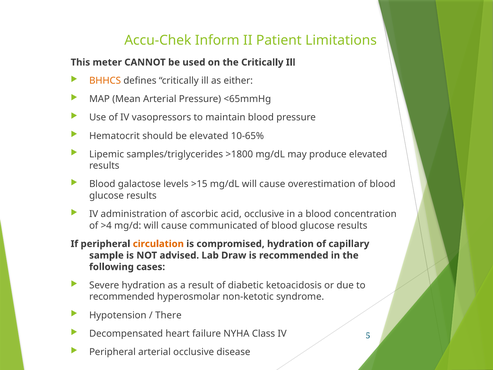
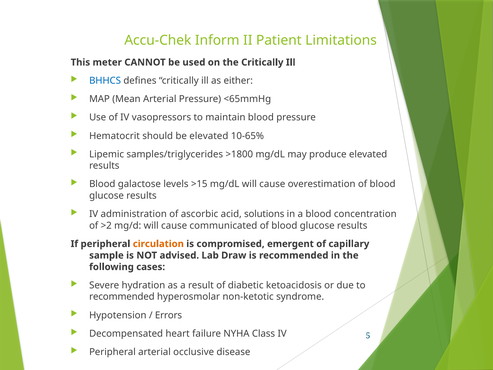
BHHCS colour: orange -> blue (105, 81)
acid occlusive: occlusive -> solutions (264, 214)
>4: >4 -> >2 (106, 225)
compromised hydration: hydration -> emergent (290, 244)
There: There -> Errors (168, 315)
